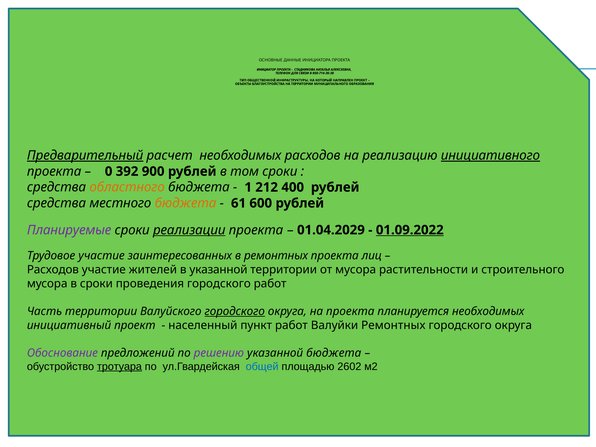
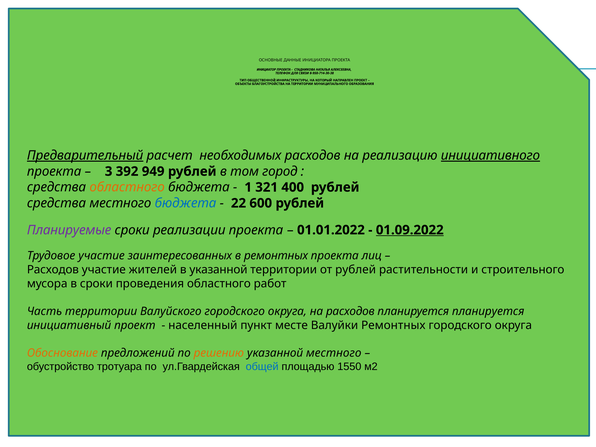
0: 0 -> 3 (109, 171)
900: 900 -> 949 (153, 171)
том сроки: сроки -> город (280, 171)
212: 212 -> 321 (267, 187)
бюджета colour: orange -> blue (186, 203)
61: 61 -> 22 (239, 203)
реализации underline: present -> none (189, 230)
01.04.2029: 01.04.2029 -> 01.01.2022 (331, 230)
от мусора: мусора -> рублей (356, 270)
проведения городского: городского -> областного (219, 284)
городского underline: present -> none (235, 311)
на проекта: проекта -> расходов (350, 311)
планируется необходимых: необходимых -> планируется (488, 311)
пункт работ: работ -> месте (291, 325)
Обоснование colour: purple -> orange (62, 353)
решению colour: purple -> orange (219, 353)
указанной бюджета: бюджета -> местного (334, 353)
тротуара underline: present -> none (119, 366)
2602: 2602 -> 1550 (349, 366)
